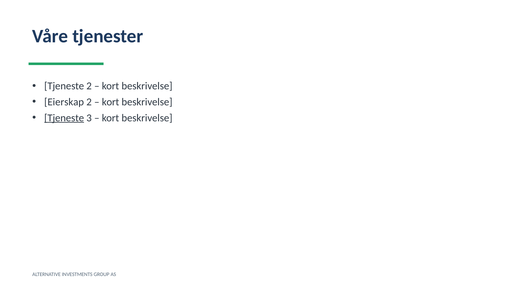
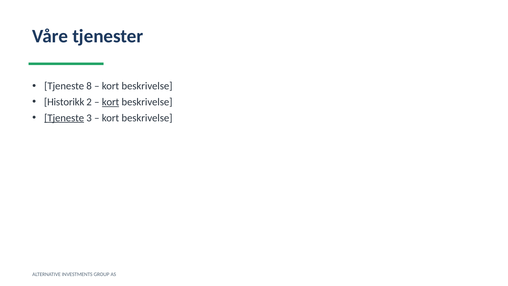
Tjeneste 2: 2 -> 8 (89, 86)
Eierskap: Eierskap -> Historikk (64, 102)
kort underline: none -> present (111, 102)
